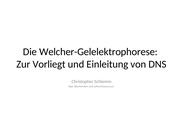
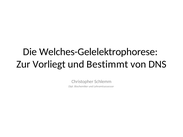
Welcher-Gelelektrophorese: Welcher-Gelelektrophorese -> Welches-Gelelektrophorese (98, 52)
Einleitung: Einleitung -> Bestimmt (107, 64)
